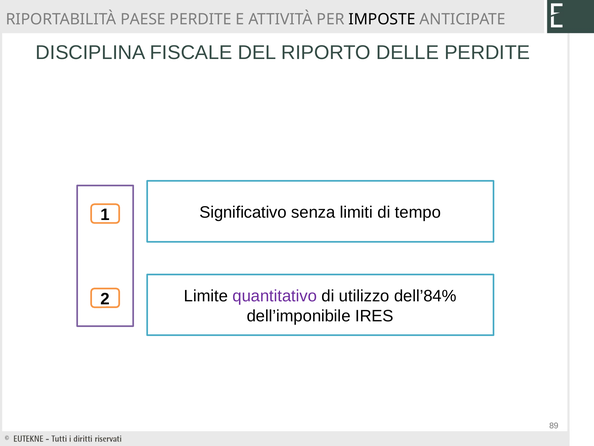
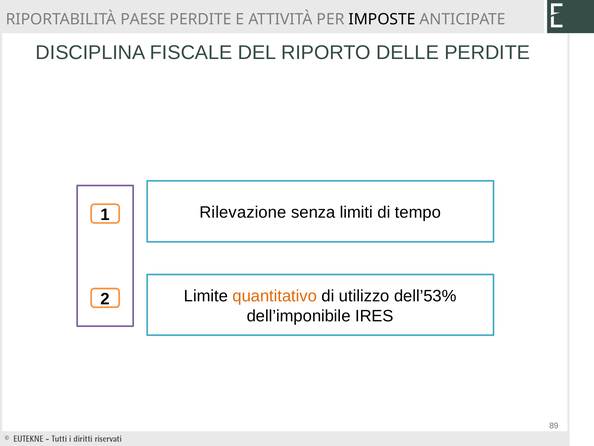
Significativo: Significativo -> Rilevazione (243, 212)
quantitativo colour: purple -> orange (275, 296)
dell’84%: dell’84% -> dell’53% (425, 296)
